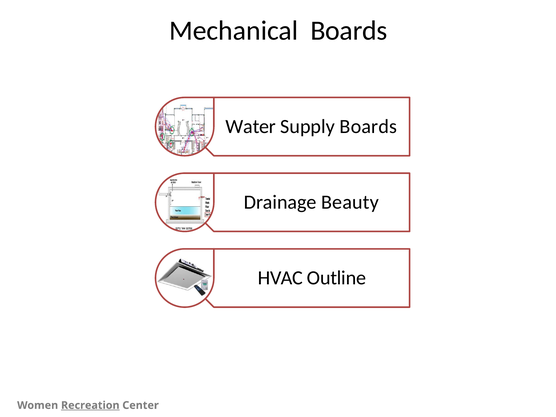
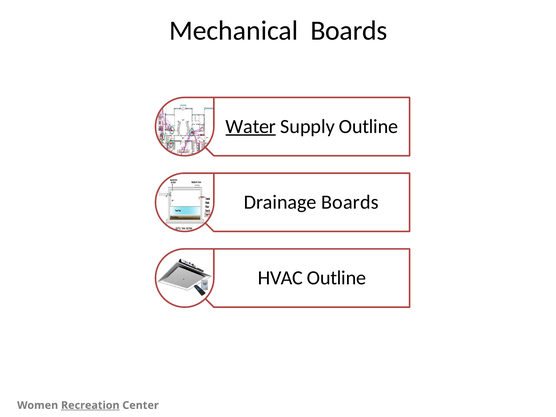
Water underline: none -> present (251, 126)
Supply Boards: Boards -> Outline (369, 126)
Drainage Beauty: Beauty -> Boards (350, 202)
